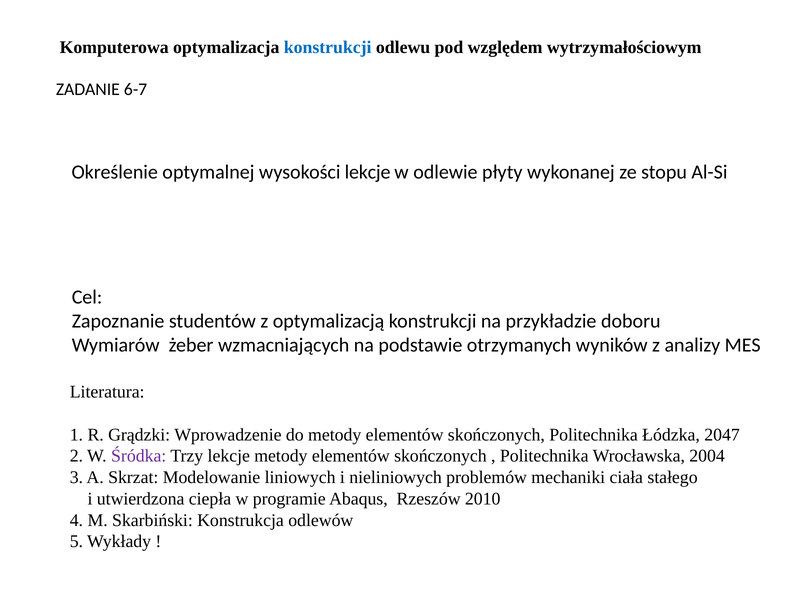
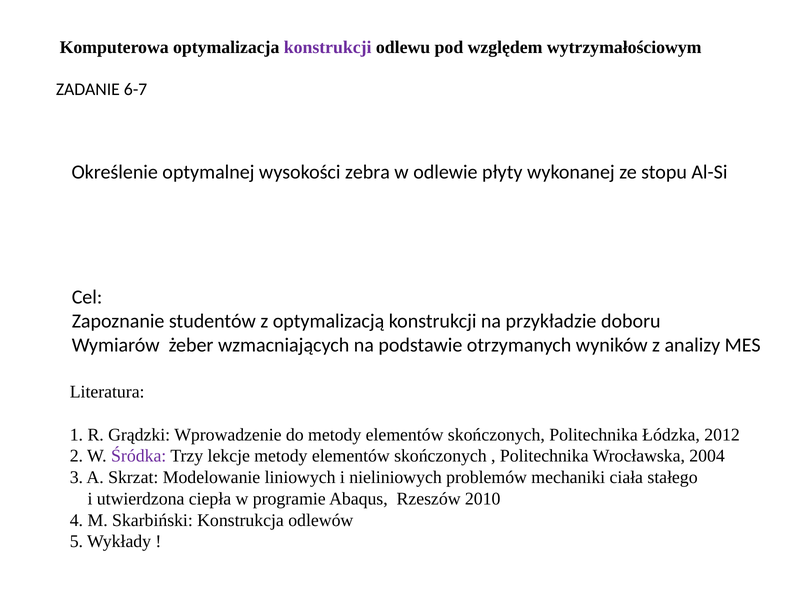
konstrukcji colour: blue -> purple (328, 47)
wysokości lekcje: lekcje -> zebra (367, 172)
2047: 2047 -> 2012 (722, 435)
